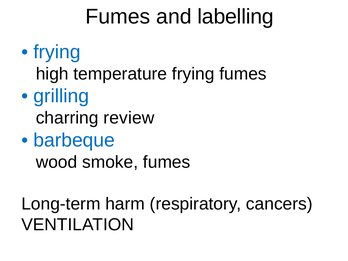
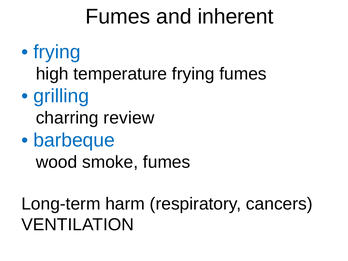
labelling: labelling -> inherent (236, 17)
